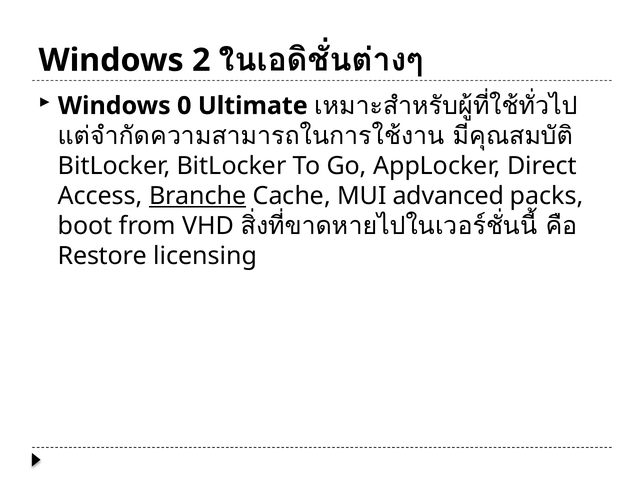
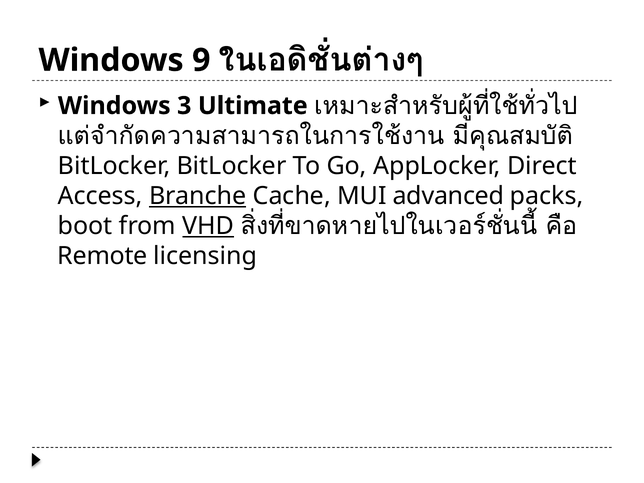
2: 2 -> 9 (201, 60)
0: 0 -> 3 (184, 106)
VHD underline: none -> present (208, 226)
Restore: Restore -> Remote (103, 256)
